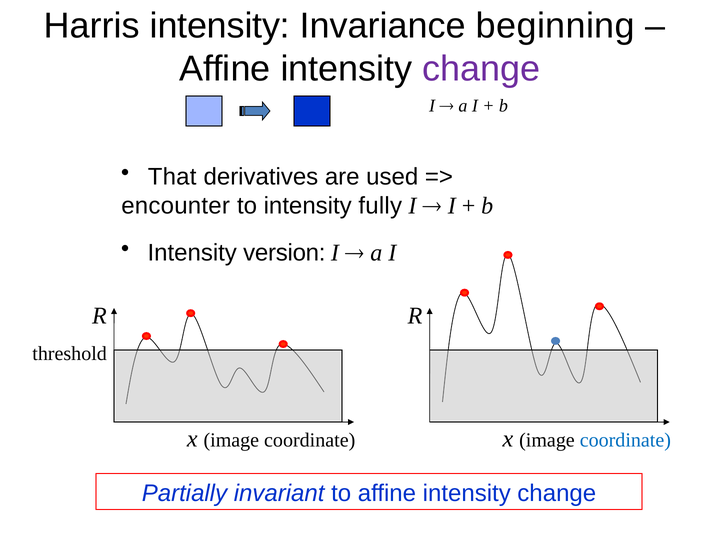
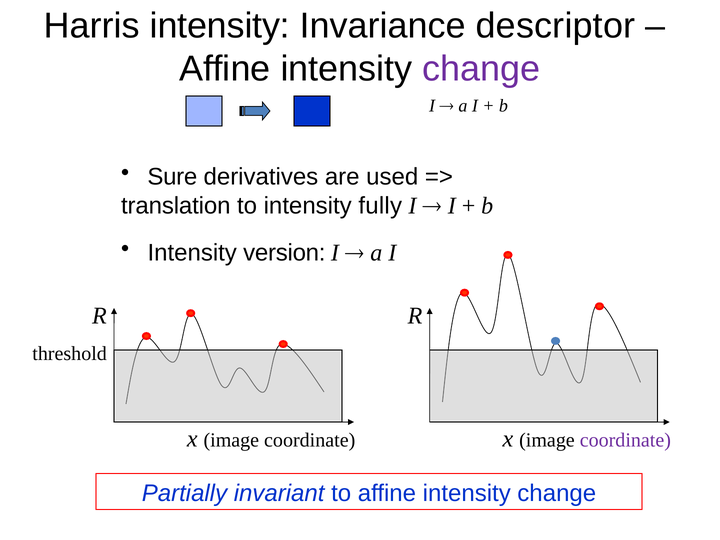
beginning: beginning -> descriptor (555, 26)
That: That -> Sure (172, 177)
encounter: encounter -> translation (176, 206)
coordinate colour: blue -> purple (625, 440)
